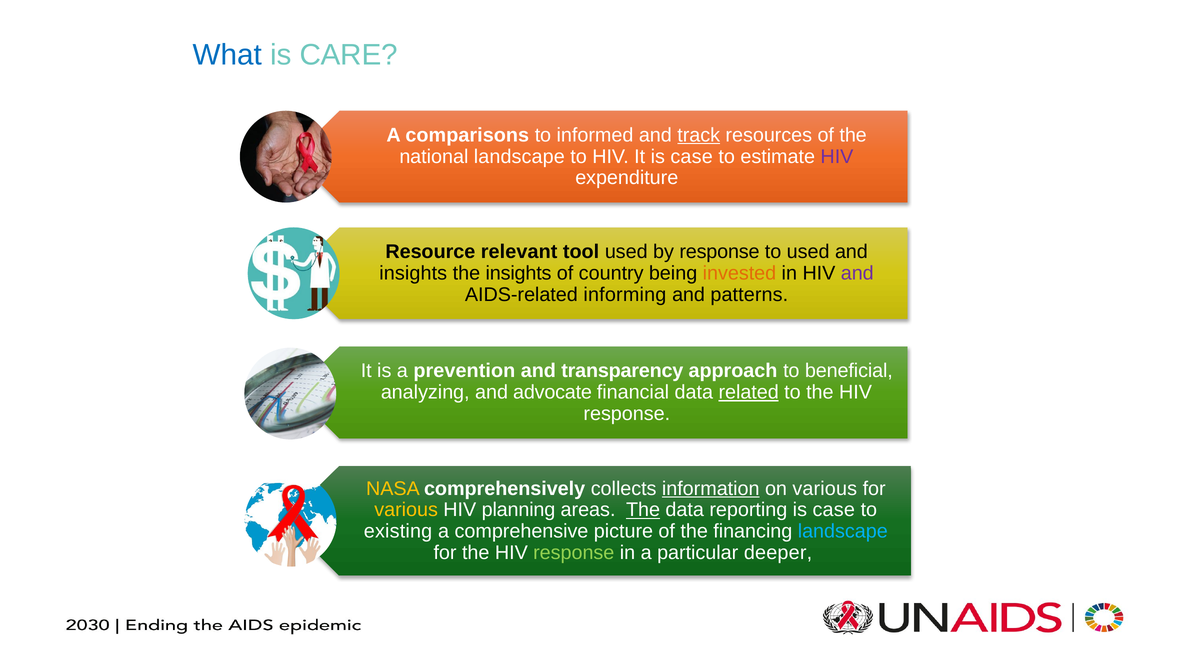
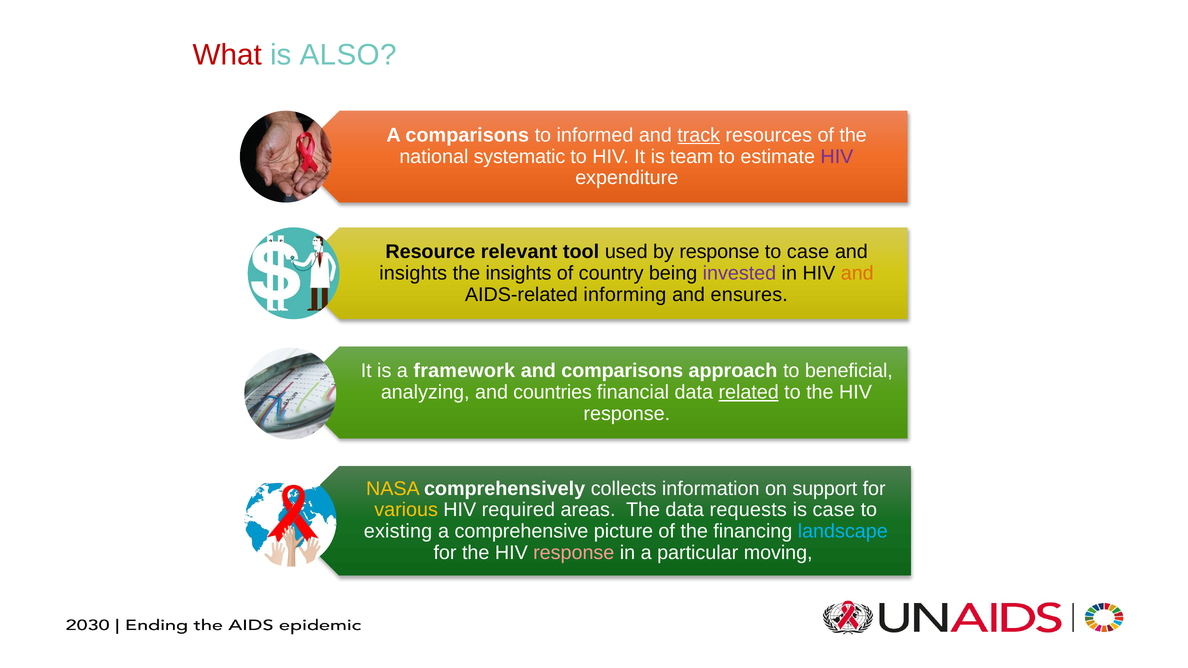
What colour: blue -> red (227, 55)
CARE: CARE -> ALSO (348, 55)
national landscape: landscape -> systematic (519, 157)
It is case: case -> team (692, 157)
to used: used -> case (808, 252)
invested colour: orange -> purple (739, 273)
and colour: purple -> orange (857, 273)
patterns: patterns -> ensures (749, 295)
prevention: prevention -> framework (464, 371)
and transparency: transparency -> comparisons (622, 371)
advocate: advocate -> countries (553, 392)
information underline: present -> none (711, 489)
on various: various -> support (825, 489)
planning: planning -> required (518, 510)
The underline: present -> none (643, 510)
reporting: reporting -> requests (748, 510)
response colour: light green -> pink (574, 553)
deeper: deeper -> moving (778, 553)
